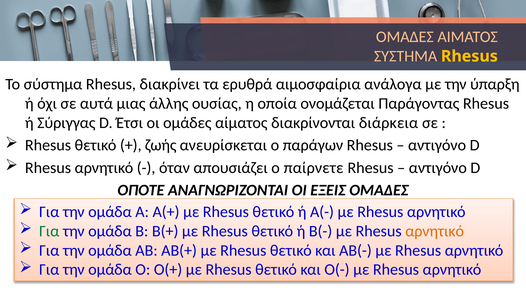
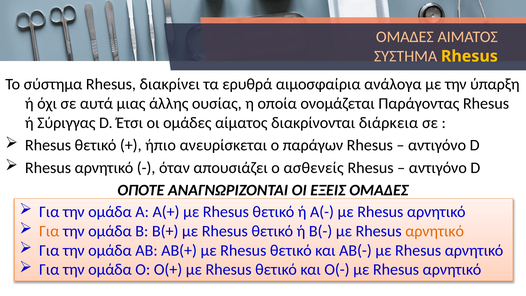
ζωής: ζωής -> ήπιο (161, 145)
παίρνετε: παίρνετε -> ασθενείς (314, 168)
Για colour: green -> orange (49, 231)
